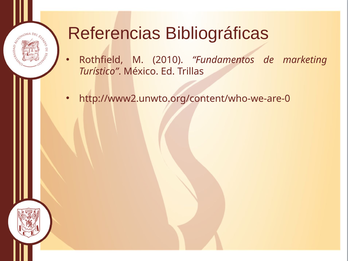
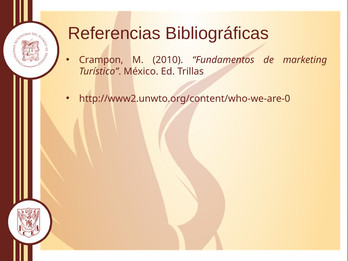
Rothfield: Rothfield -> Crampon (101, 60)
